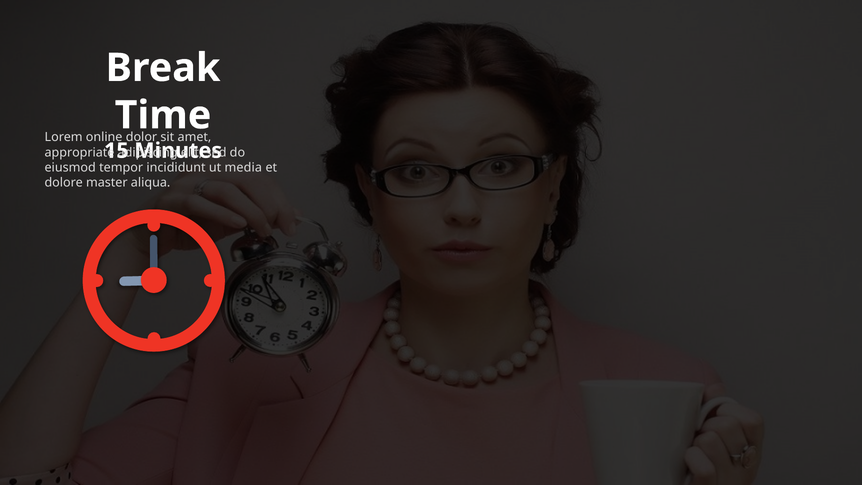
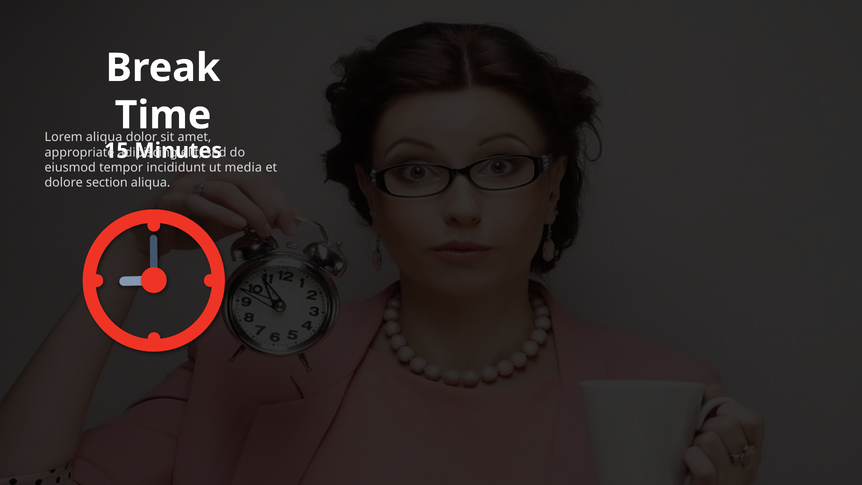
Lorem online: online -> aliqua (104, 137)
master: master -> section (107, 183)
